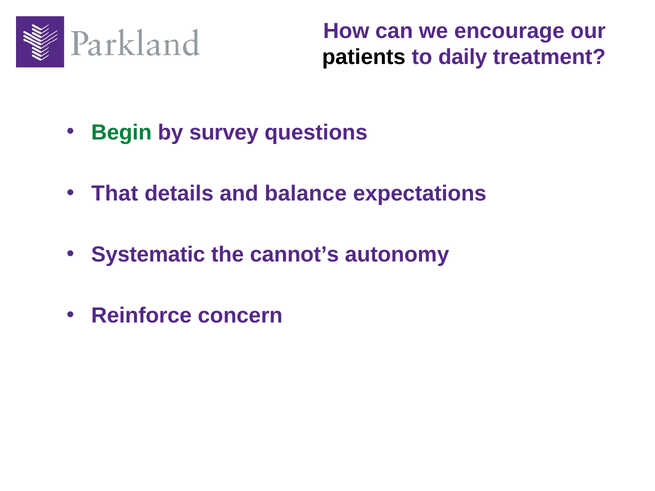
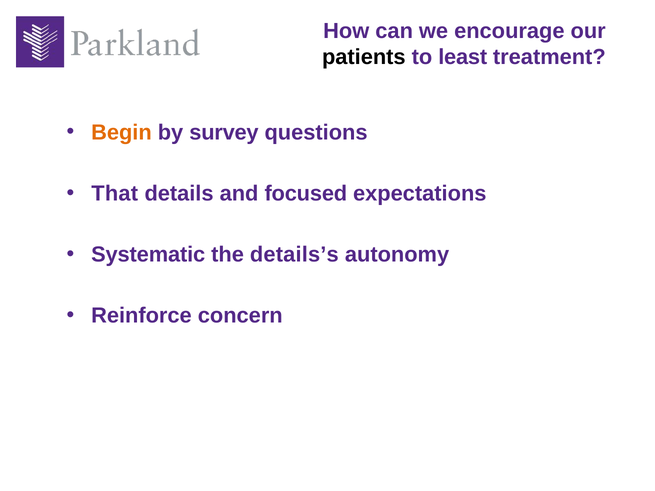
daily: daily -> least (463, 57)
Begin colour: green -> orange (121, 133)
balance: balance -> focused (306, 194)
cannot’s: cannot’s -> details’s (294, 255)
